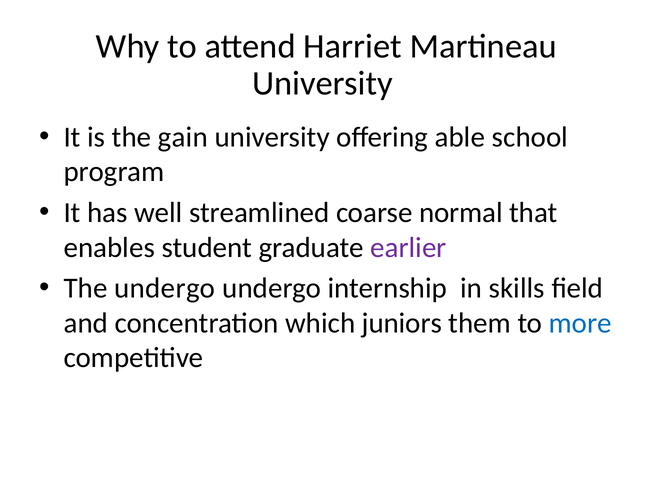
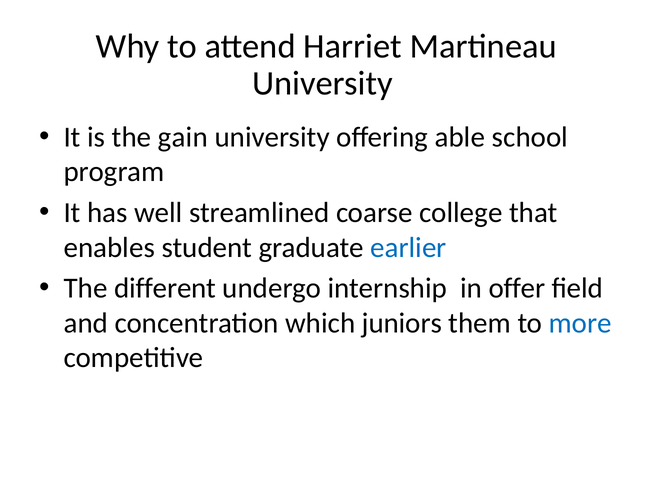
normal: normal -> college (461, 212)
earlier colour: purple -> blue (408, 247)
The undergo: undergo -> different (165, 288)
skills: skills -> offer (517, 288)
